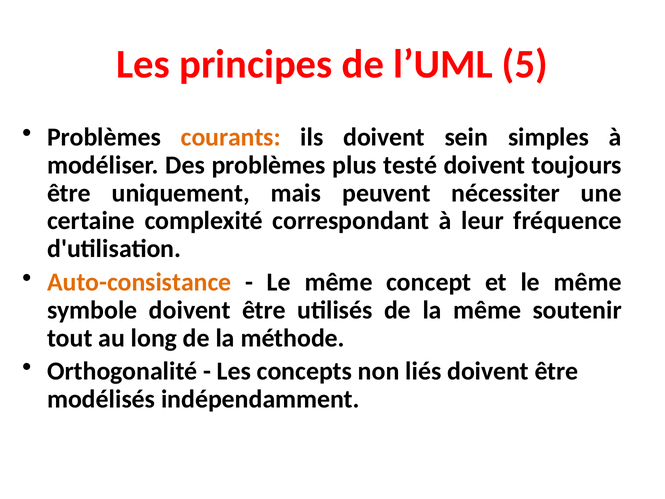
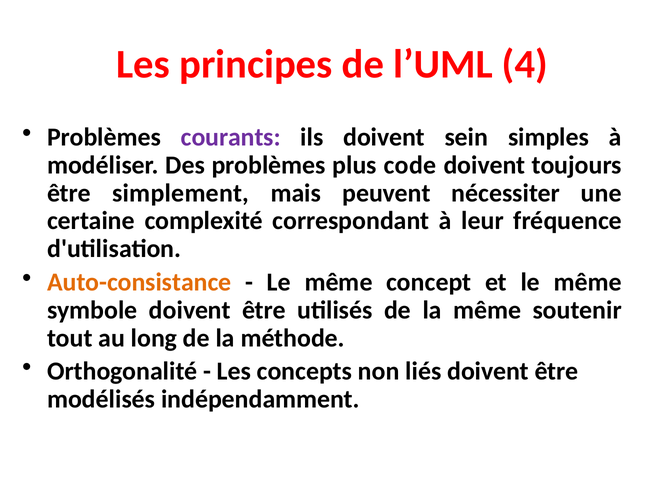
5: 5 -> 4 (525, 64)
courants colour: orange -> purple (231, 137)
testé: testé -> code (410, 165)
uniquement: uniquement -> simplement (181, 193)
